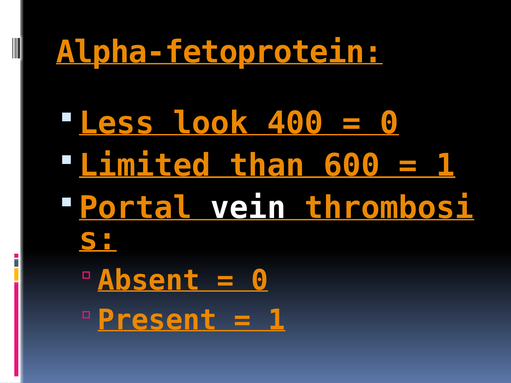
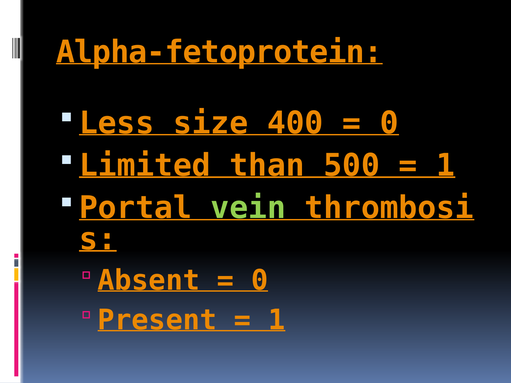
look: look -> size (211, 123)
600: 600 -> 500 (352, 166)
vein colour: white -> light green (248, 208)
